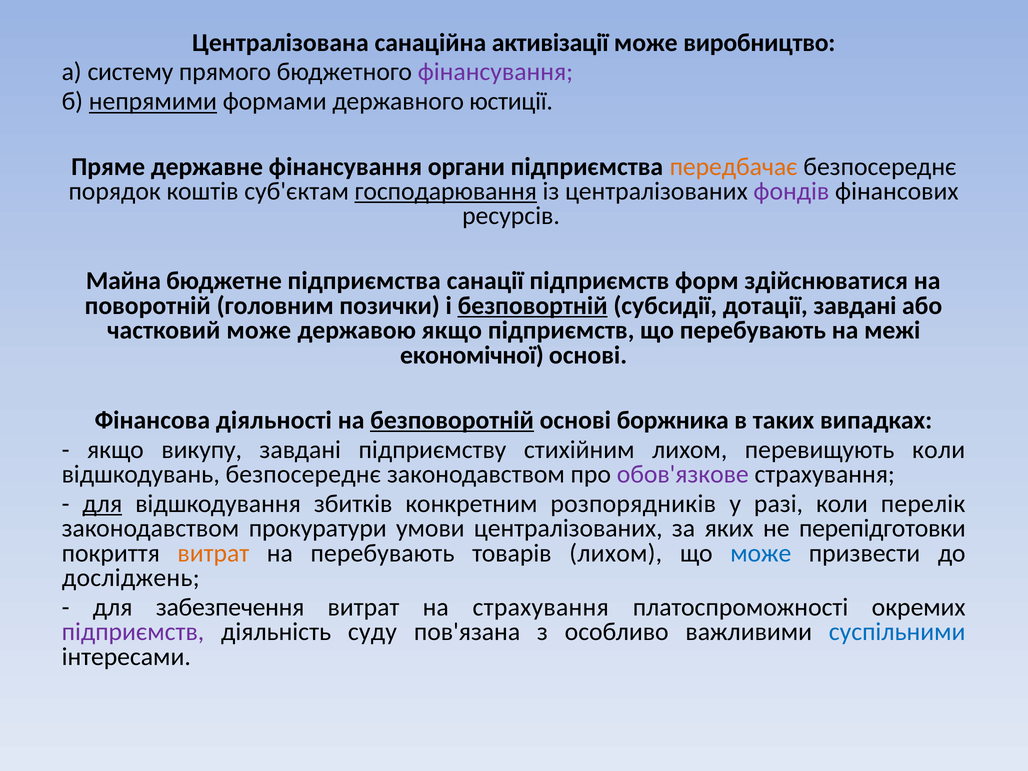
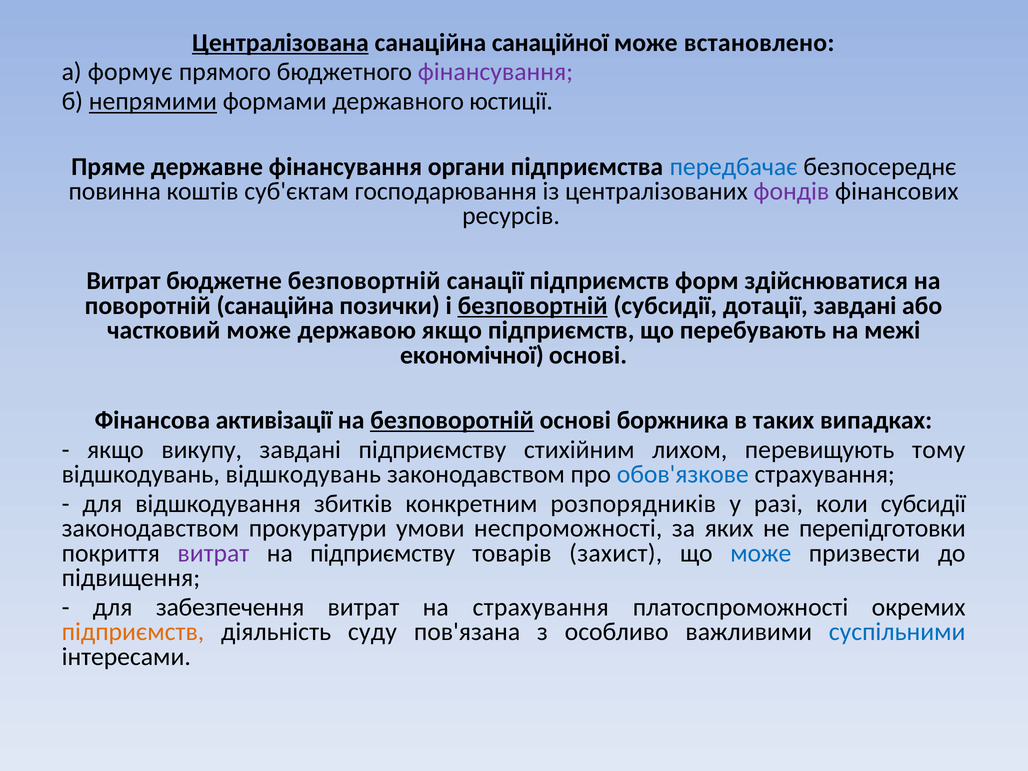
Централізована underline: none -> present (280, 43)
активізації: активізації -> санаційної (550, 43)
виробництво: виробництво -> встановлено (759, 43)
систему: систему -> формує (130, 72)
передбачає colour: orange -> blue (734, 167)
порядок: порядок -> повинна (115, 191)
господарювання underline: present -> none (446, 191)
Майна: Майна -> Витрат (123, 281)
бюджетне підприємства: підприємства -> безповортній (364, 281)
поворотній головним: головним -> санаційна (275, 306)
діяльності: діяльності -> активізації (274, 420)
перевищують коли: коли -> тому (939, 450)
відшкодувань безпосереднє: безпосереднє -> відшкодувань (303, 474)
обов'язкове colour: purple -> blue (683, 474)
для underline: present -> none (102, 504)
коли перелік: перелік -> субсидії (923, 504)
умови централізованих: централізованих -> неспроможності (568, 528)
витрат colour: orange -> purple (213, 553)
на перебувають: перебувають -> підприємству (383, 553)
товарів лихом: лихом -> захист (616, 553)
досліджень: досліджень -> підвищення (131, 578)
підприємств colour: purple -> orange (133, 632)
